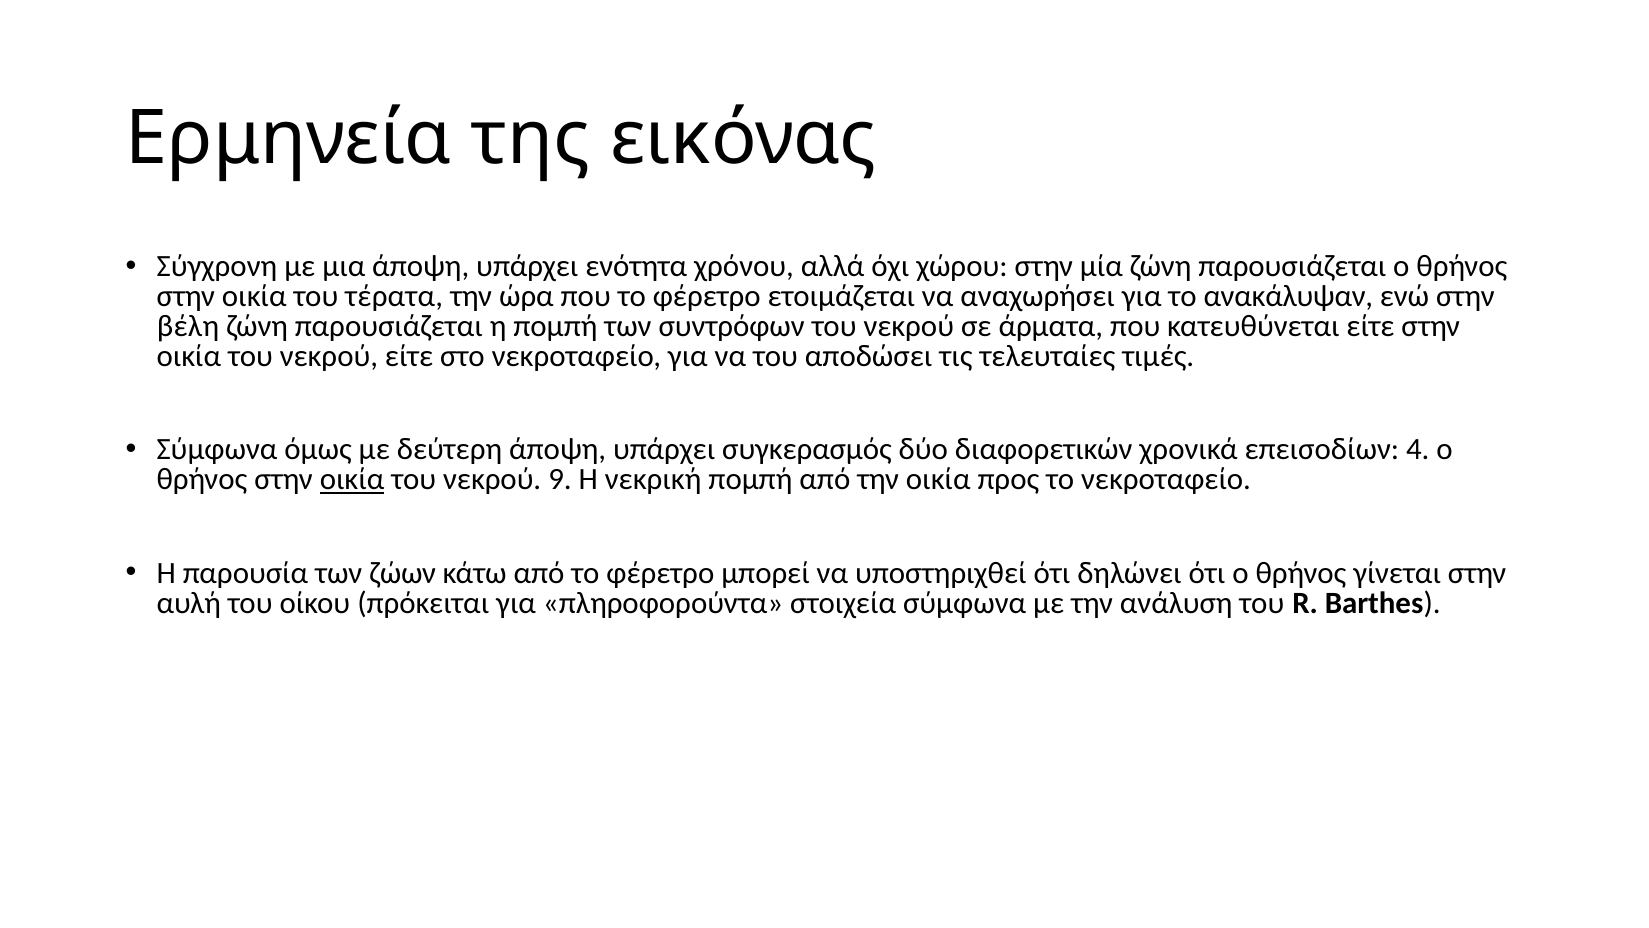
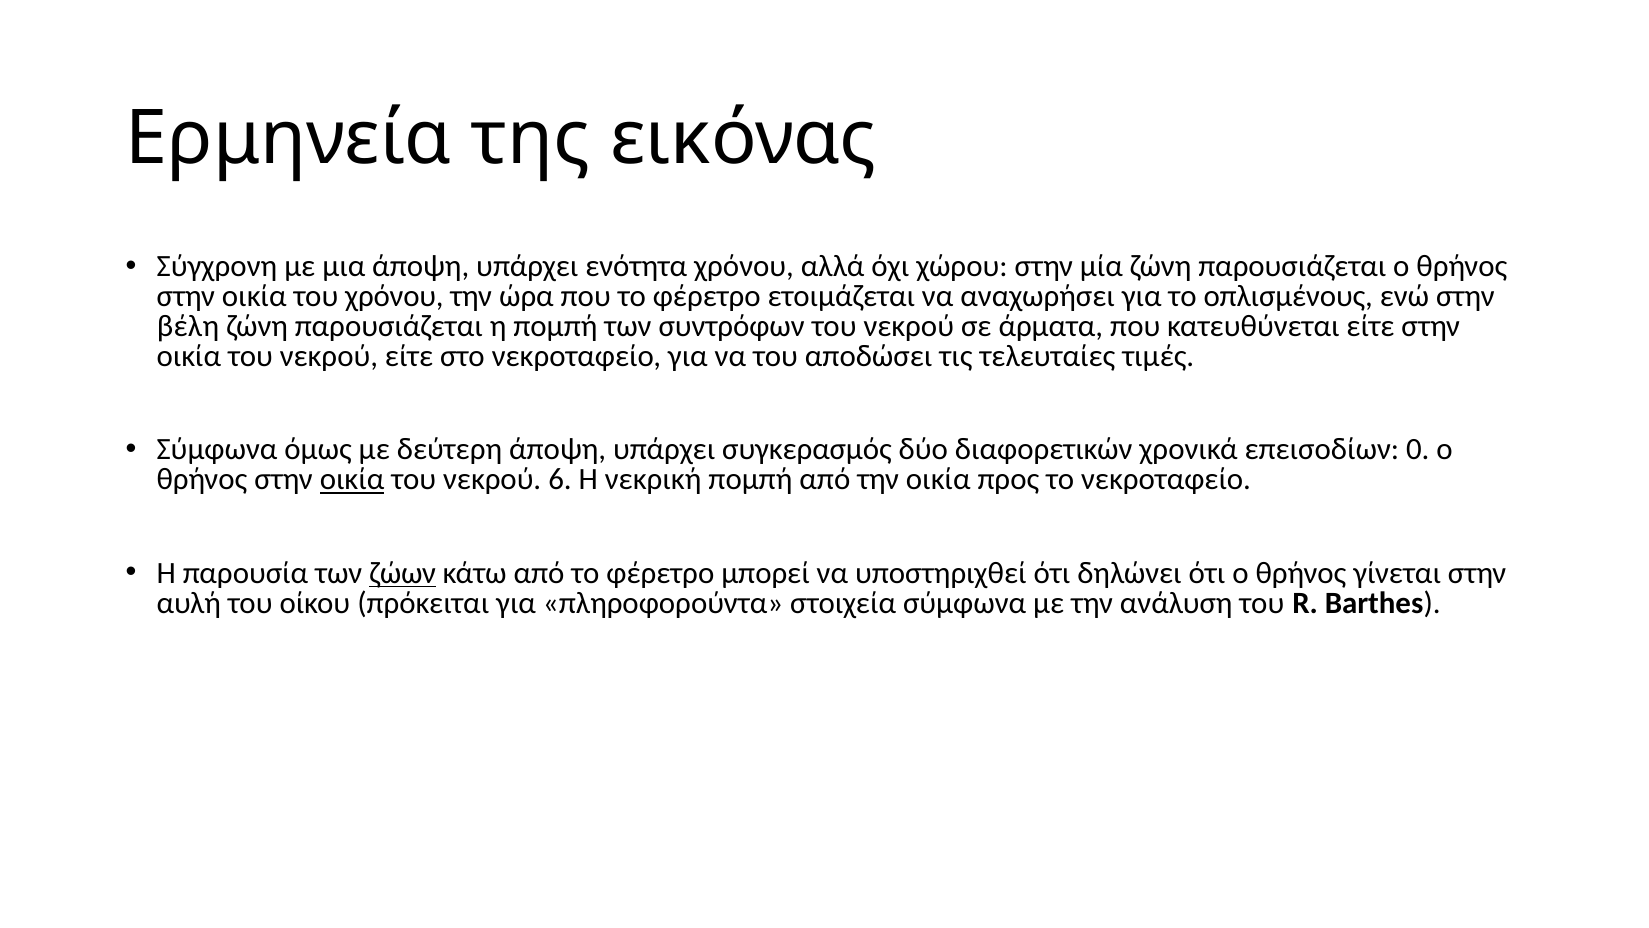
του τέρατα: τέρατα -> χρόνου (394, 296)
ανακάλυψαν: ανακάλυψαν -> οπλισμένους (1288, 296)
4: 4 -> 0 (1418, 449)
9: 9 -> 6 (560, 479)
ζώων underline: none -> present (403, 573)
